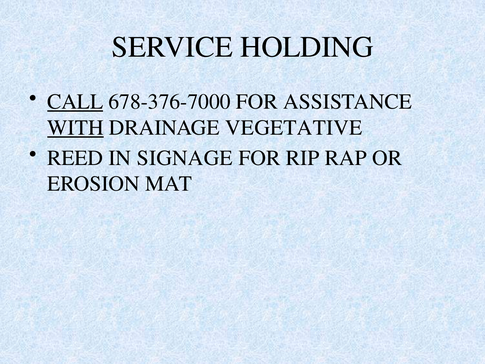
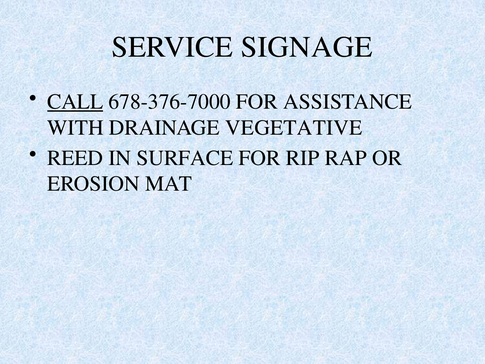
HOLDING: HOLDING -> SIGNAGE (307, 47)
WITH underline: present -> none (75, 128)
SIGNAGE: SIGNAGE -> SURFACE (185, 158)
